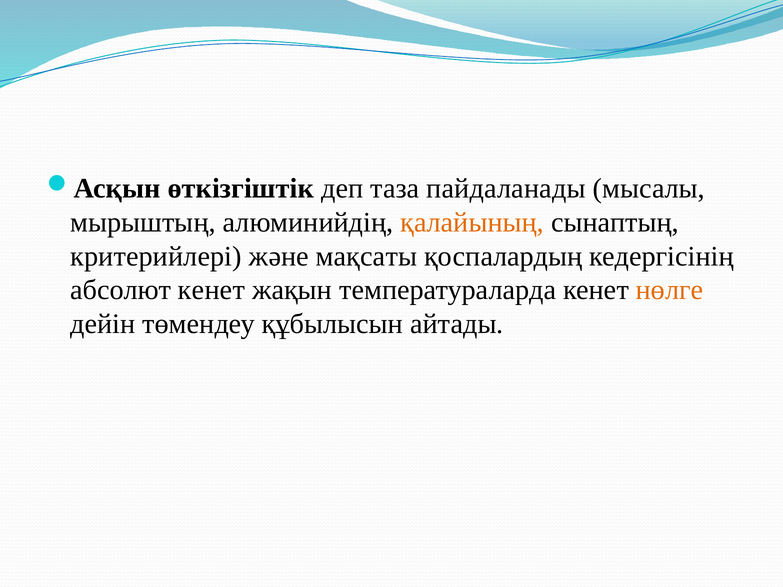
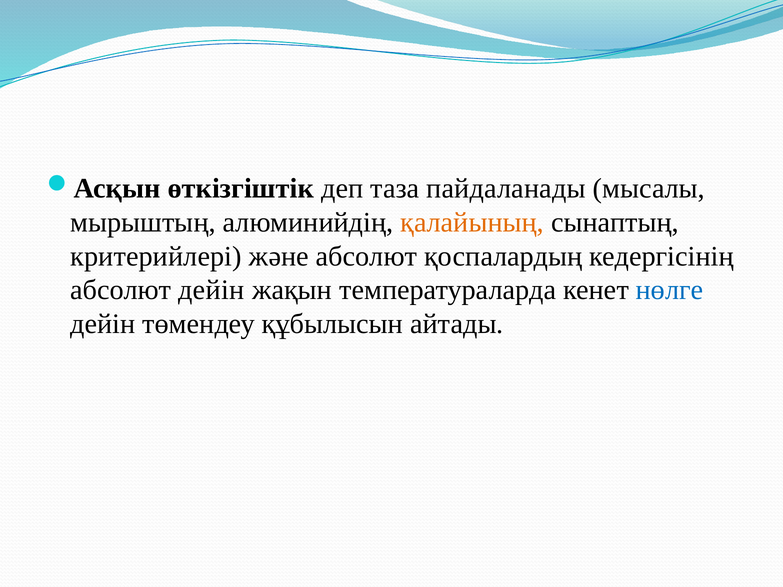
және мақсаты: мақсаты -> абсолют (366, 256)
абсолют кенет: кенет -> дейін (211, 290)
нөлге colour: orange -> blue (670, 290)
